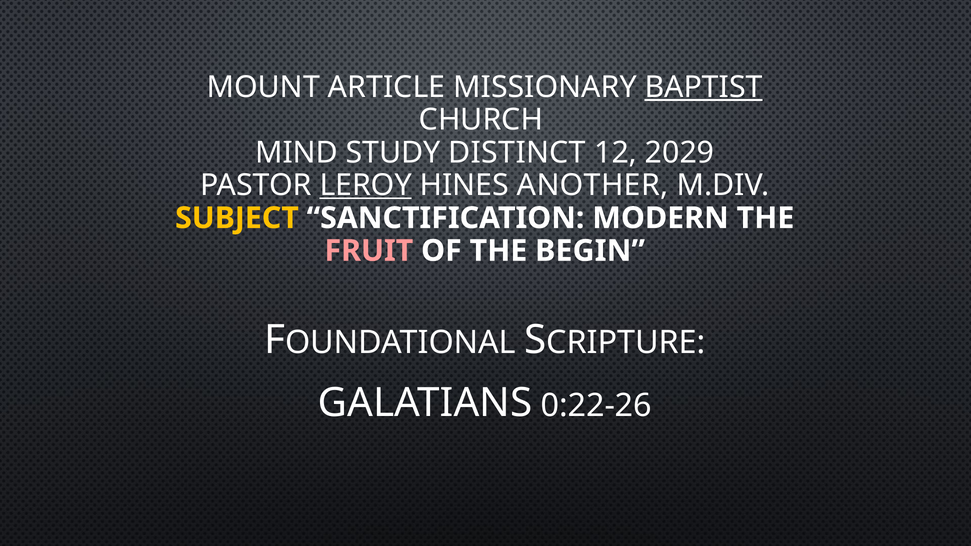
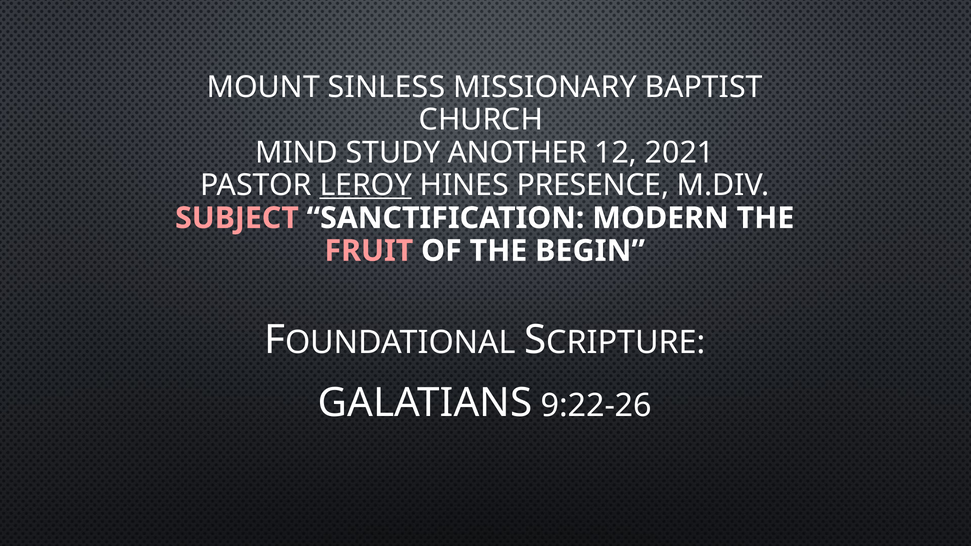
ARTICLE: ARTICLE -> SINLESS (386, 87)
BAPTIST underline: present -> none (704, 87)
DISTINCT: DISTINCT -> ANOTHER (517, 153)
2029: 2029 -> 2021 (680, 153)
ANOTHER: ANOTHER -> PRESENCE (593, 185)
SUBJECT colour: yellow -> pink (237, 218)
0:22-26: 0:22-26 -> 9:22-26 (596, 406)
